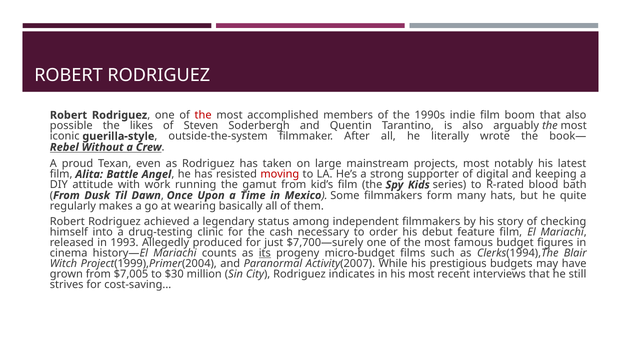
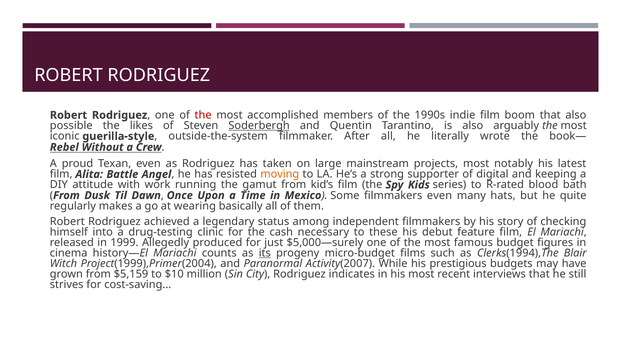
Soderbergh underline: none -> present (259, 126)
moving colour: red -> orange (280, 174)
filmmakers form: form -> even (440, 196)
order: order -> these (383, 232)
1993: 1993 -> 1999 (124, 243)
$7,700—surely: $7,700—surely -> $5,000—surely (325, 243)
$7,005: $7,005 -> $5,159 (131, 274)
$30: $30 -> $10 (174, 274)
